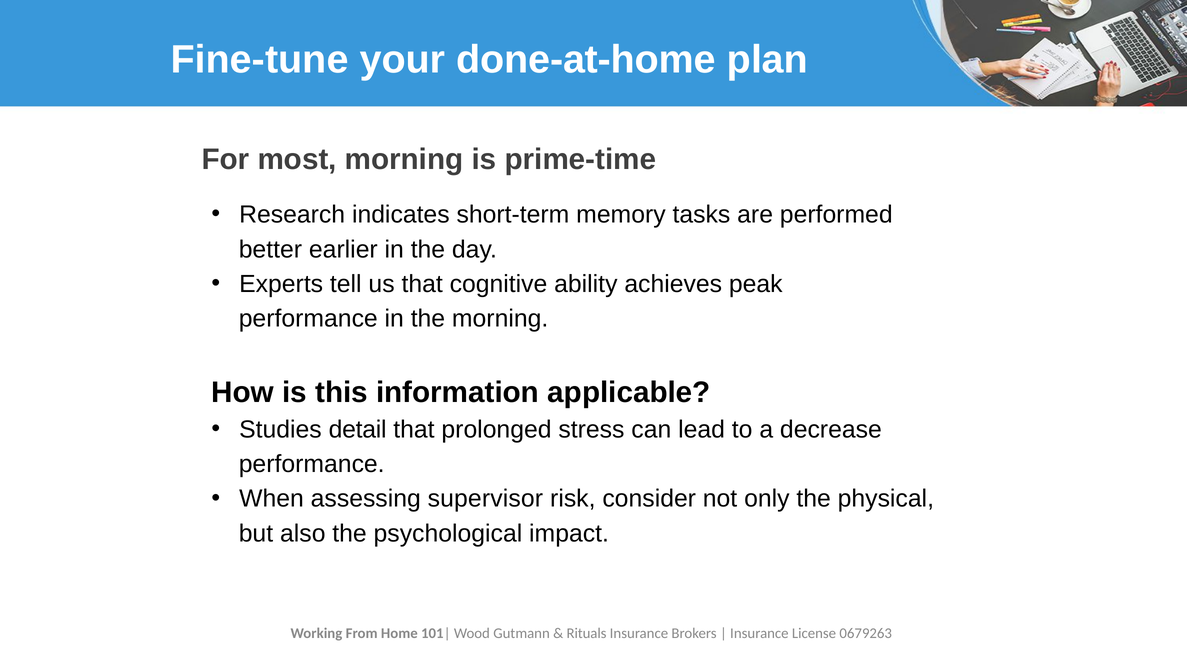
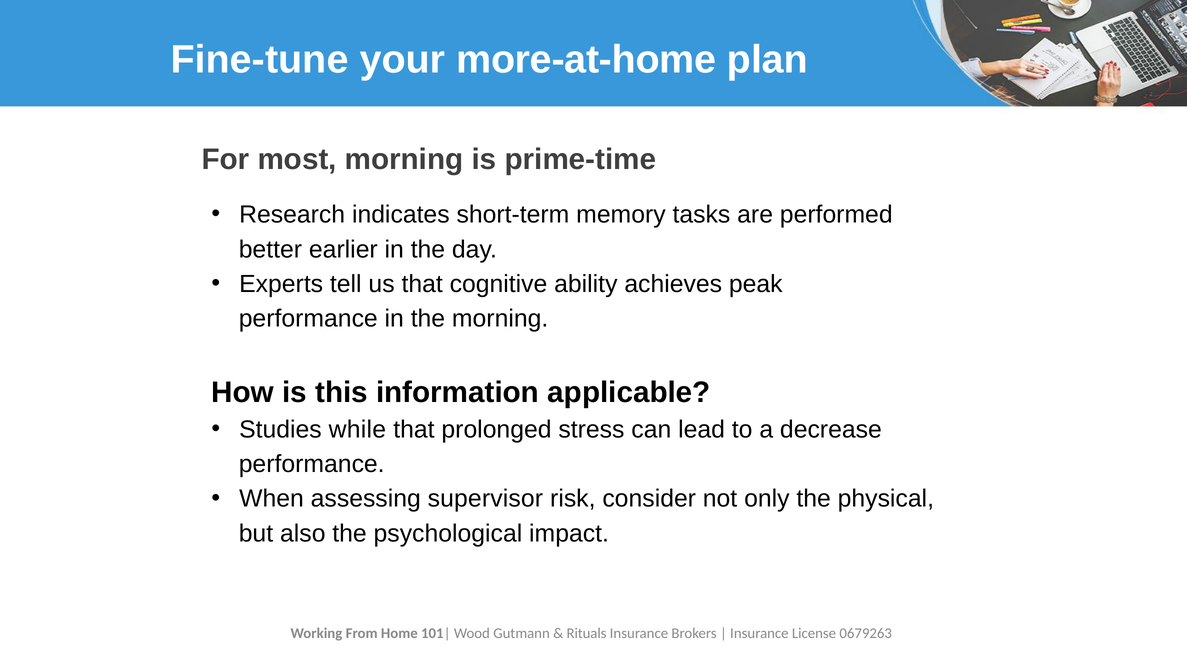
done-at-home: done-at-home -> more-at-home (586, 60)
detail: detail -> while (357, 429)
